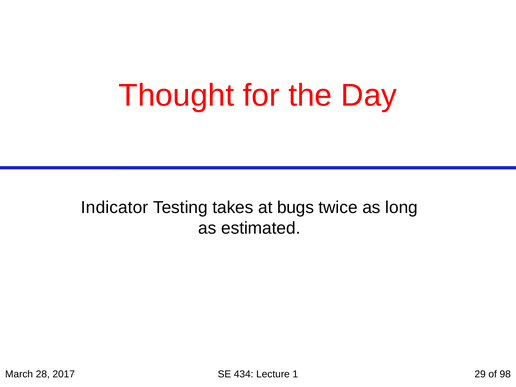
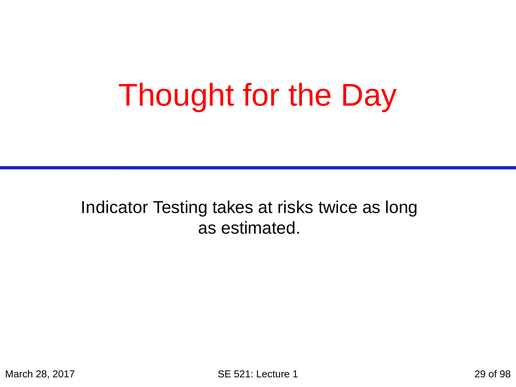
bugs: bugs -> risks (295, 208)
434: 434 -> 521 (244, 374)
